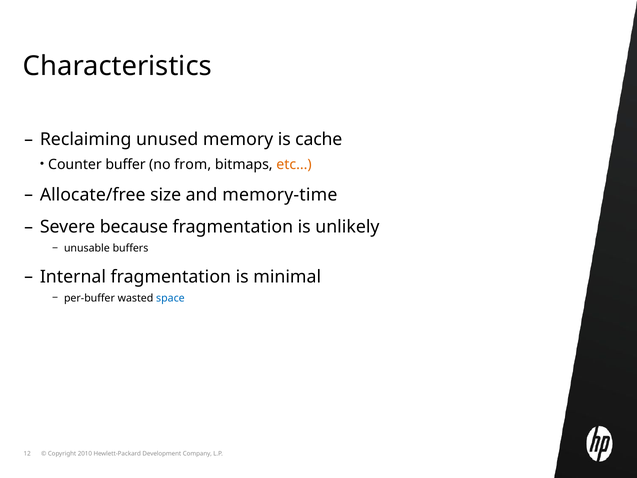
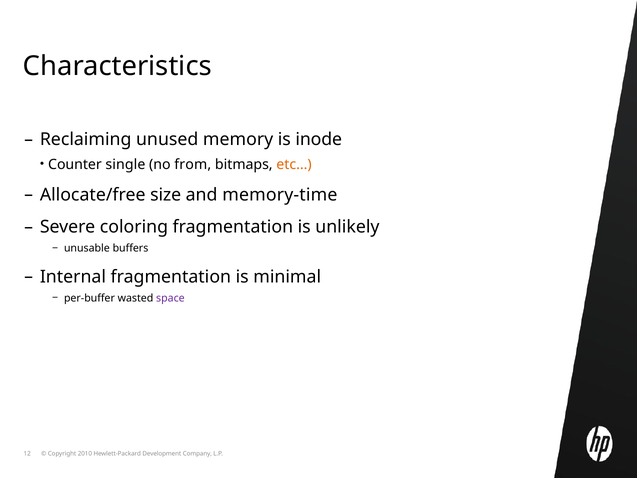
cache: cache -> inode (319, 139)
buffer: buffer -> single (125, 164)
because: because -> coloring (134, 227)
space colour: blue -> purple (170, 298)
